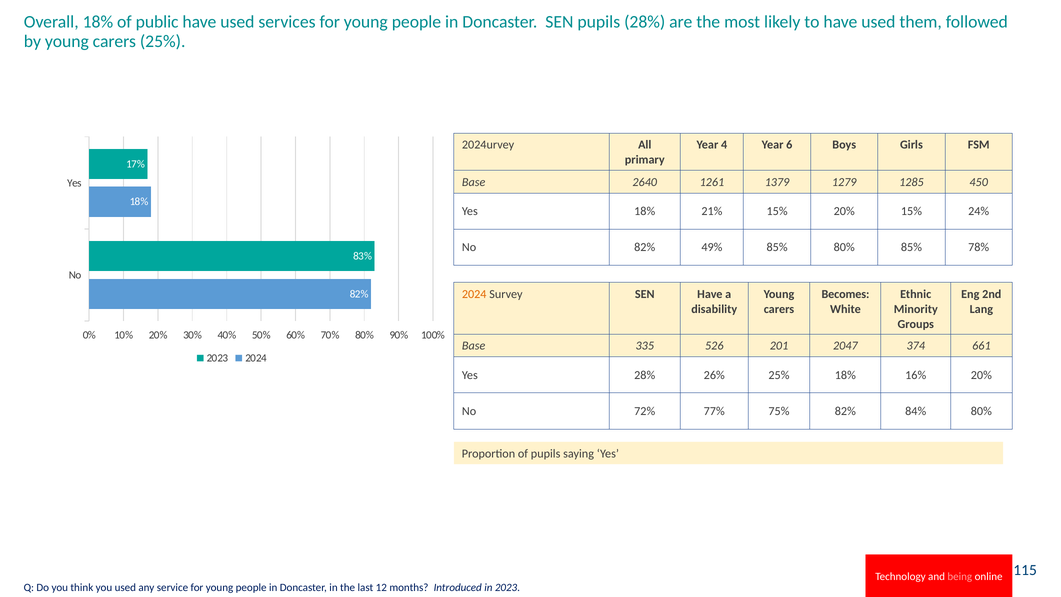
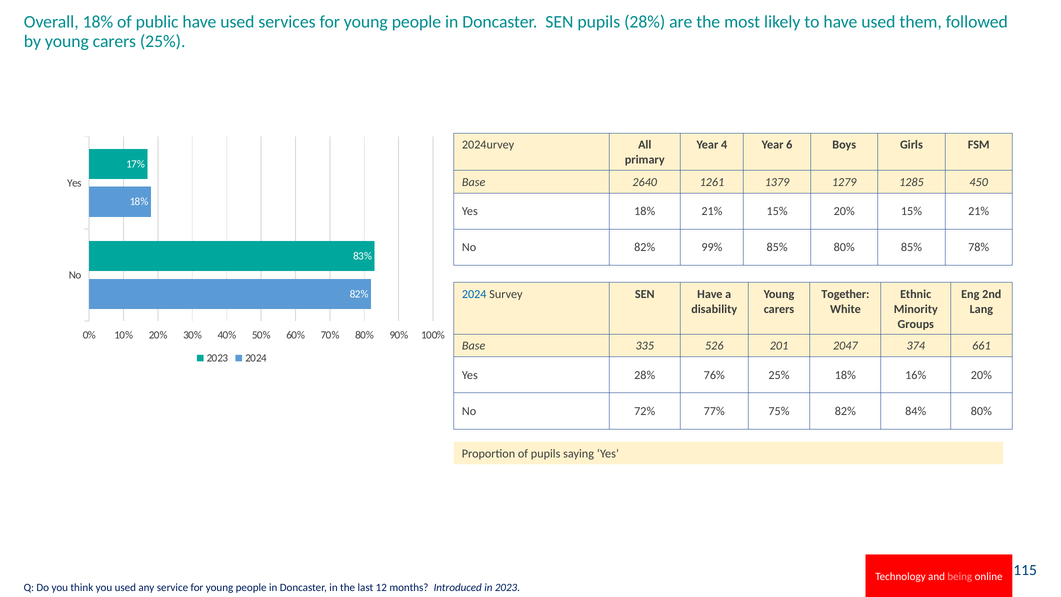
15% 24%: 24% -> 21% (979, 211)
49%: 49% -> 99% (712, 247)
2024 colour: orange -> blue (474, 294)
Becomes: Becomes -> Together (845, 294)
26%: 26% -> 76% (714, 375)
